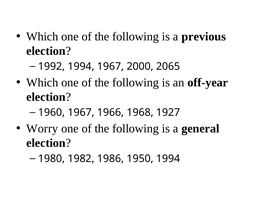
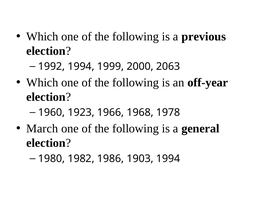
1994 1967: 1967 -> 1999 (111, 66)
2065: 2065 -> 2063 (168, 66)
1960 1967: 1967 -> 1923 (81, 112)
1927: 1927 -> 1978 (168, 112)
Worry: Worry -> March (42, 128)
1950: 1950 -> 1903 (140, 158)
